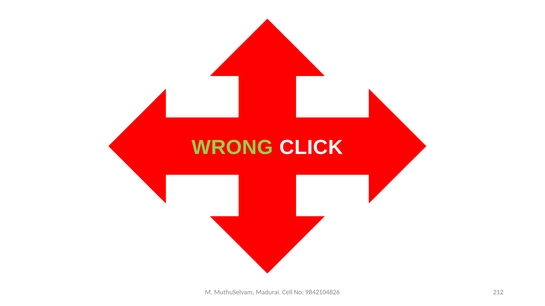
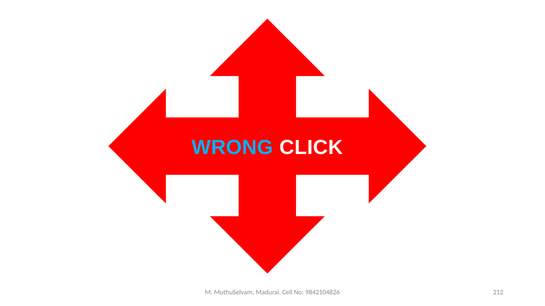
WRONG colour: light green -> light blue (232, 148)
